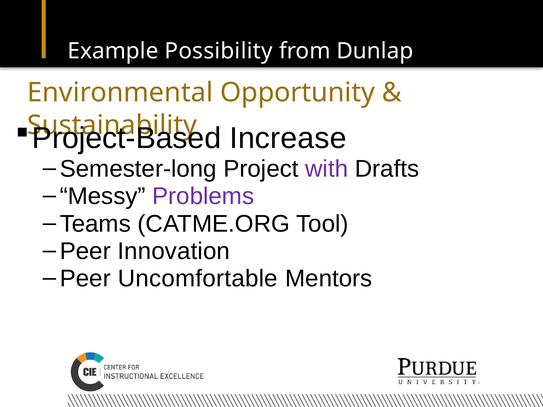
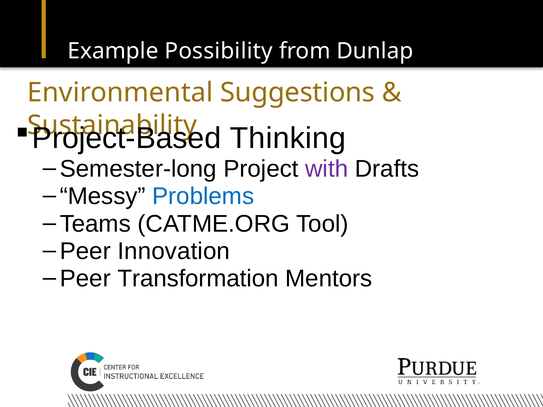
Opportunity: Opportunity -> Suggestions (298, 93)
Increase: Increase -> Thinking (288, 138)
Problems colour: purple -> blue (203, 196)
Uncomfortable: Uncomfortable -> Transformation (198, 279)
